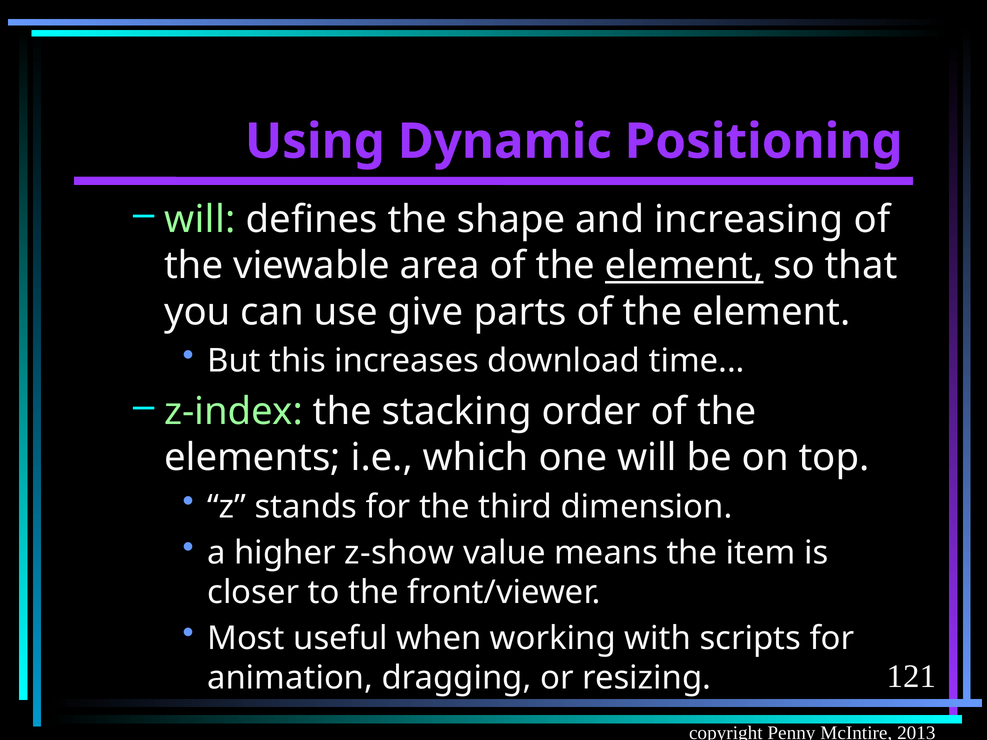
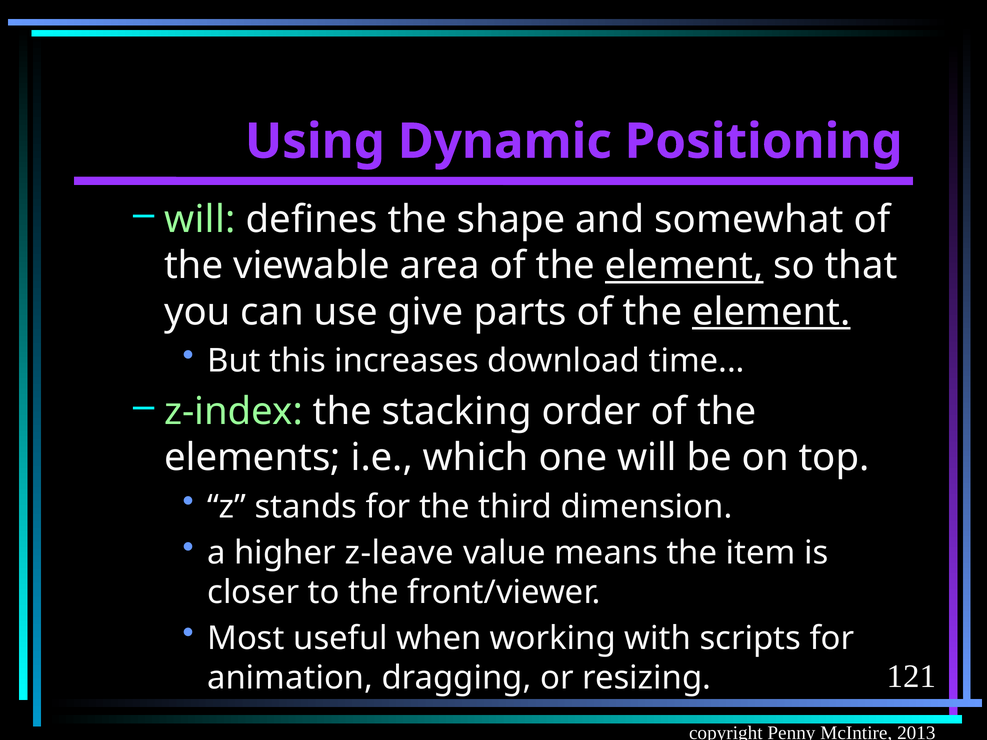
increasing: increasing -> somewhat (749, 220)
element underline: none -> present (771, 312)
z-show: z-show -> z-leave (399, 553)
